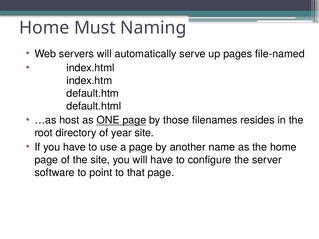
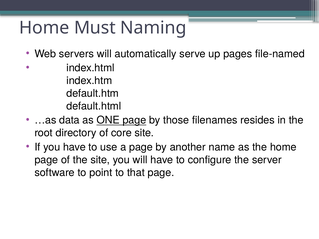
host: host -> data (69, 120)
year: year -> core (121, 133)
